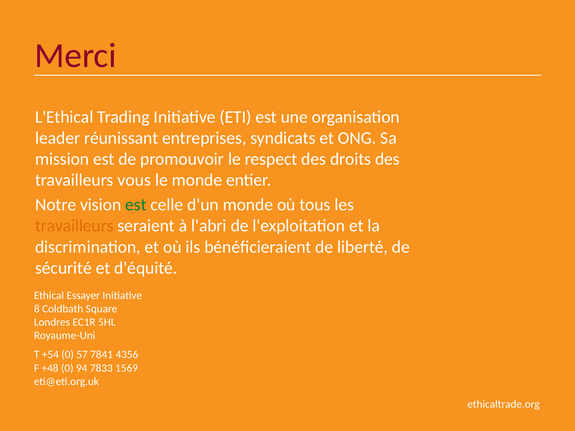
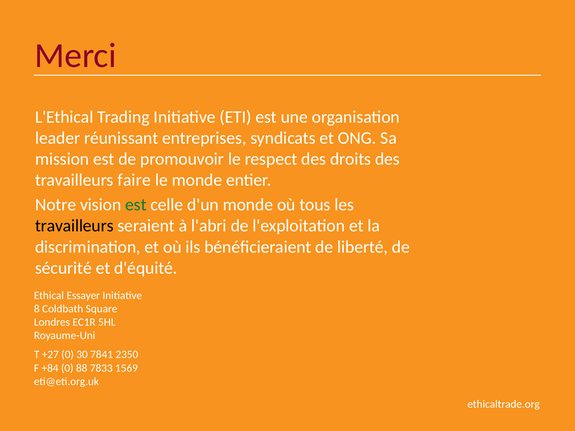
vous: vous -> faire (134, 180)
travailleurs colour: orange -> black (74, 226)
+54: +54 -> +27 (50, 355)
57: 57 -> 30 (82, 355)
4356: 4356 -> 2350 (127, 355)
+48: +48 -> +84 (50, 368)
94: 94 -> 88 (82, 368)
